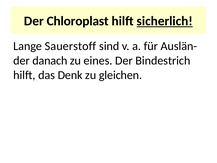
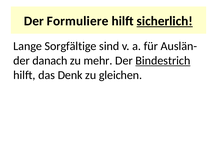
Chloroplast: Chloroplast -> Formuliere (78, 21)
Sauerstoff: Sauerstoff -> Sorgfältige (71, 46)
eines: eines -> mehr (98, 61)
Bindestrich underline: none -> present (163, 61)
